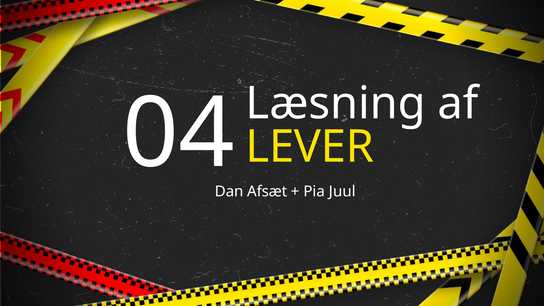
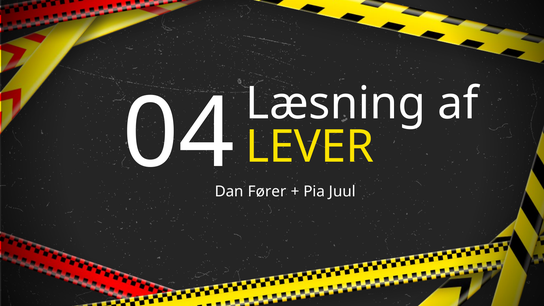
Afsæt: Afsæt -> Fører (267, 192)
